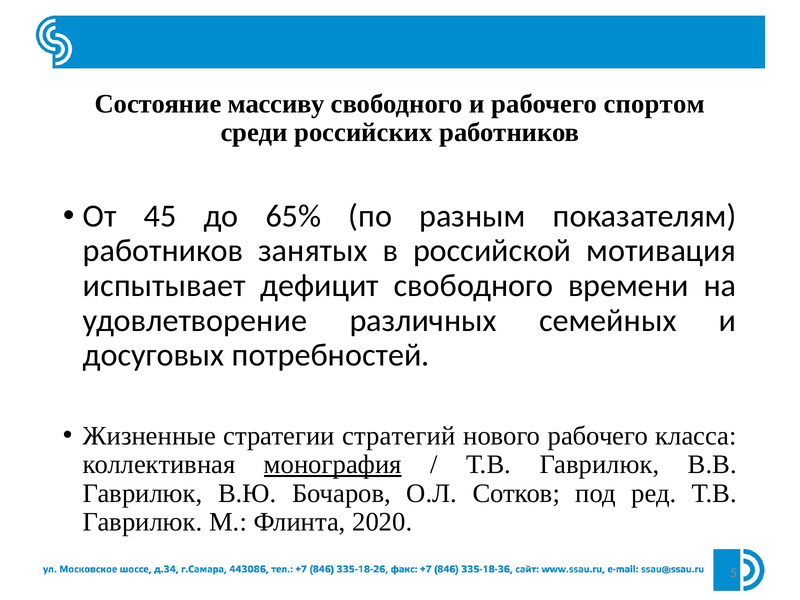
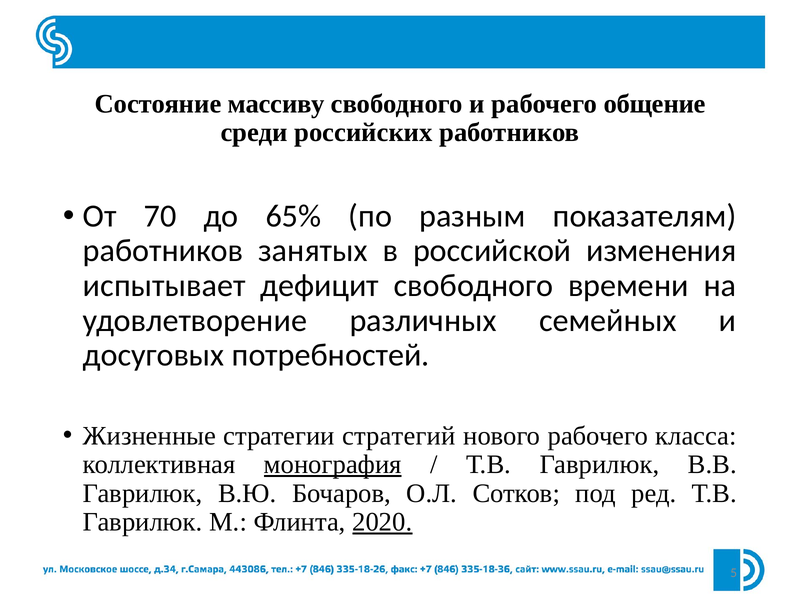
спортом: спортом -> общение (655, 104)
45: 45 -> 70 (160, 216)
мотивация: мотивация -> изменения (661, 251)
2020 underline: none -> present (382, 522)
